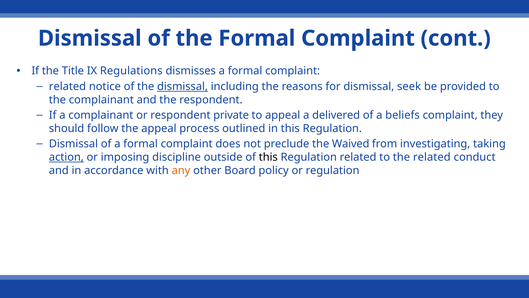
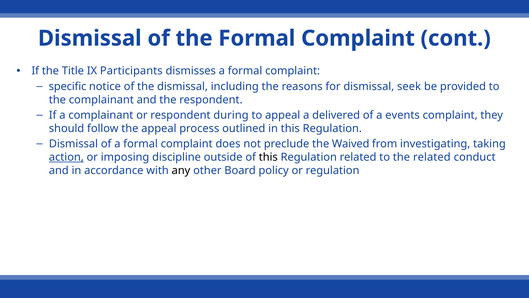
Regulations: Regulations -> Participants (131, 71)
related: related -> specific (68, 87)
dismissal underline: present -> none (183, 87)
private: private -> during (231, 115)
beliefs: beliefs -> events (403, 115)
any colour: orange -> black (181, 171)
